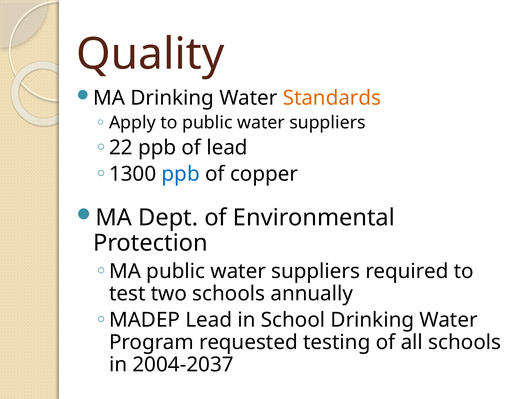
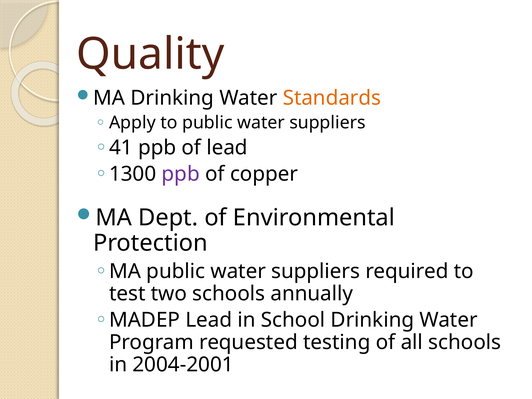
22: 22 -> 41 (121, 148)
ppb colour: blue -> purple (181, 174)
2004-2037: 2004-2037 -> 2004-2001 (183, 365)
